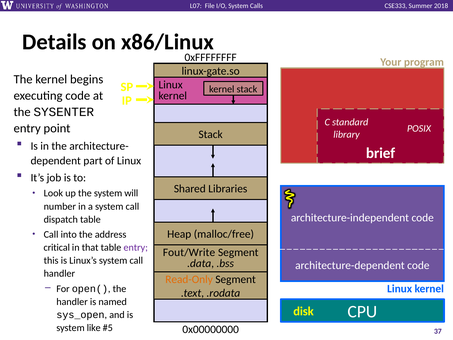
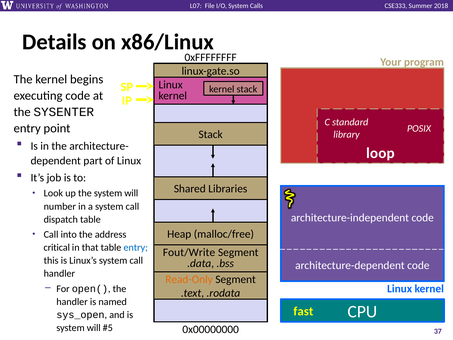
brief: brief -> loop (380, 153)
entry colour: purple -> blue (136, 247)
disk: disk -> fast (303, 311)
like: like -> will (94, 328)
